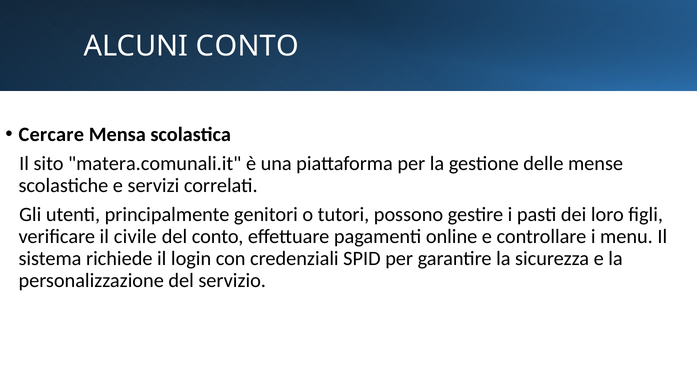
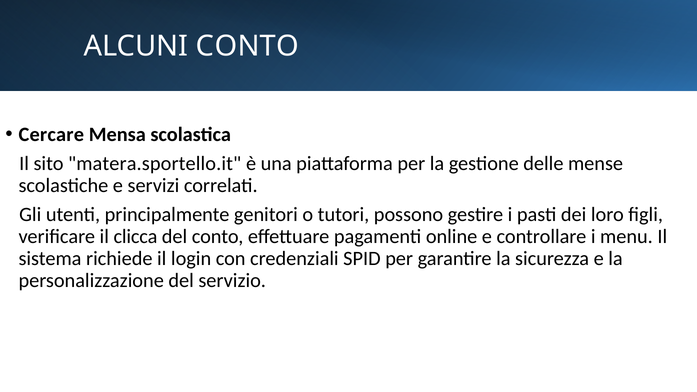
matera.comunali.it: matera.comunali.it -> matera.sportello.it (155, 164)
civile: civile -> clicca (135, 237)
